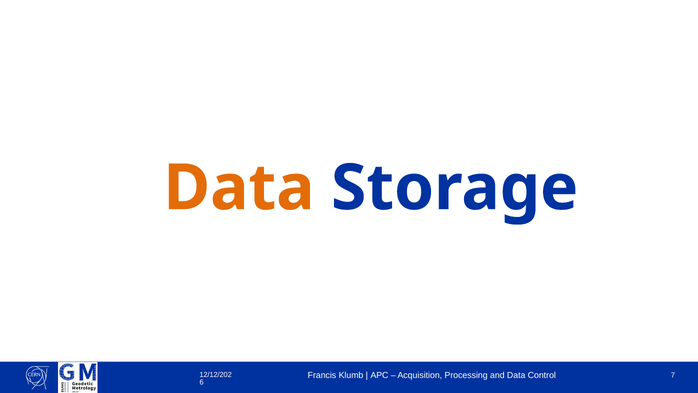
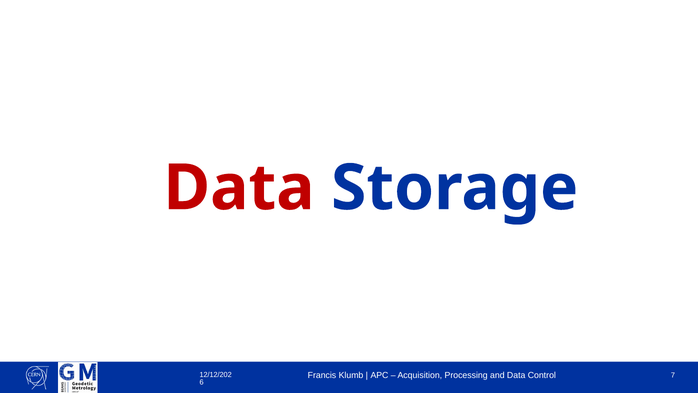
Data colour: orange -> red (239, 188)
